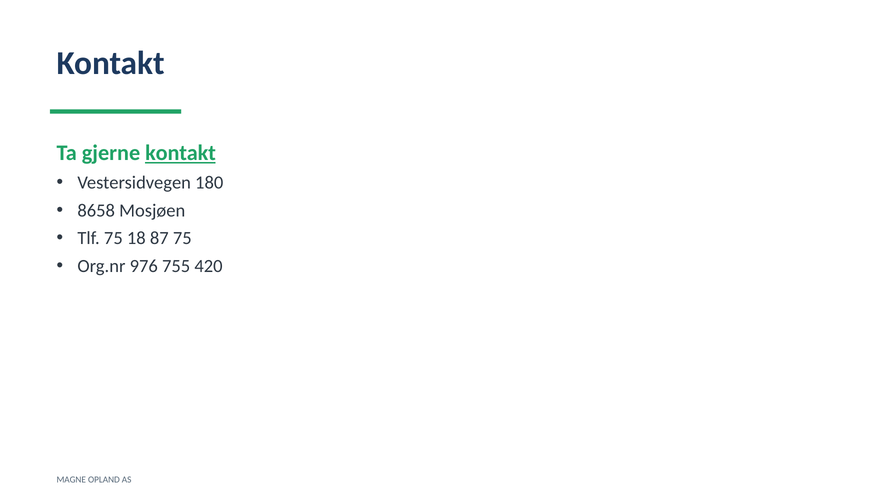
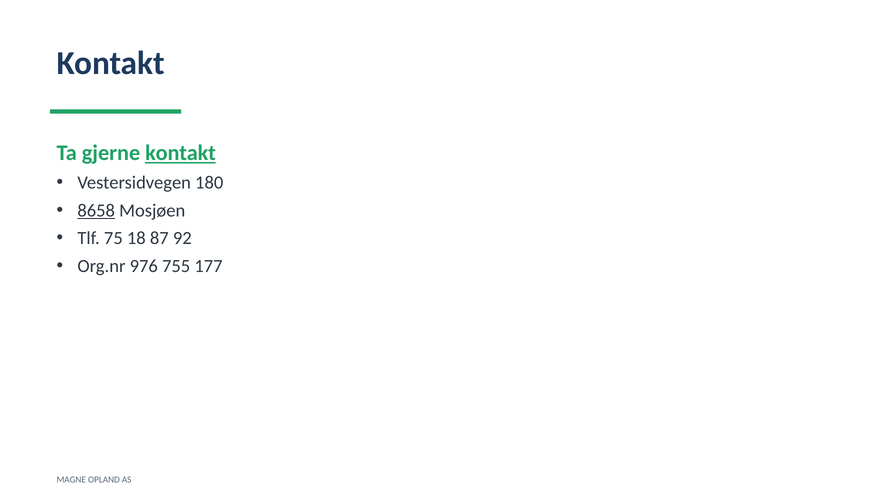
8658 underline: none -> present (96, 211)
87 75: 75 -> 92 (182, 238)
420: 420 -> 177 (209, 266)
